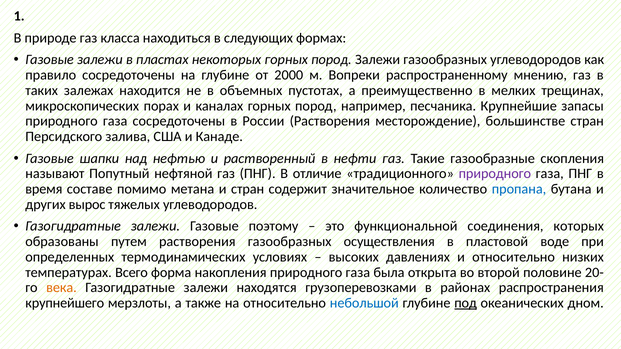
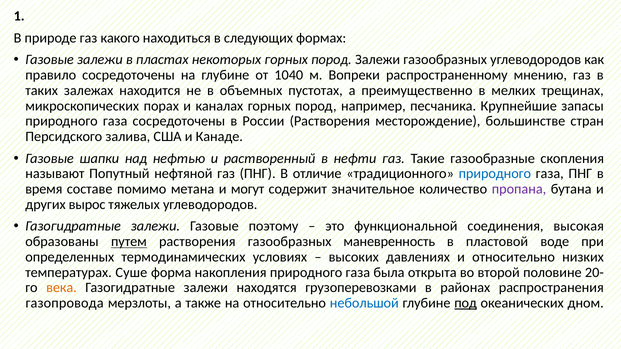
класса: класса -> какого (120, 38)
2000: 2000 -> 1040 (289, 75)
природного colour: purple -> blue (495, 174)
и стран: стран -> могут (248, 189)
пропана colour: blue -> purple (519, 189)
которых: которых -> высокая (579, 226)
путем underline: none -> present (129, 242)
осуществления: осуществления -> маневренность (389, 242)
Всего: Всего -> Суше (131, 273)
крупнейшего: крупнейшего -> газопровода (65, 303)
